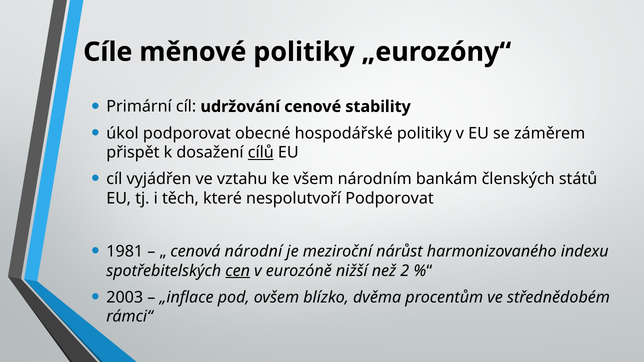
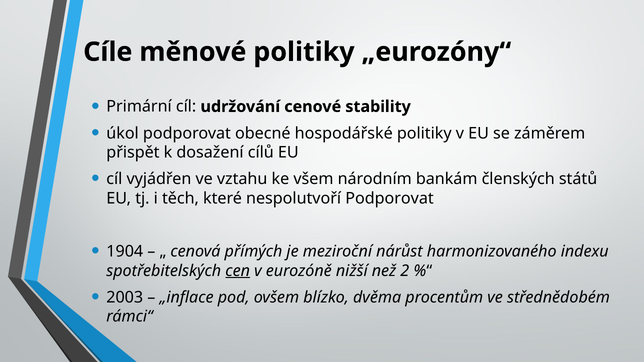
cílů underline: present -> none (261, 153)
1981: 1981 -> 1904 (125, 252)
národní: národní -> přímých (254, 252)
